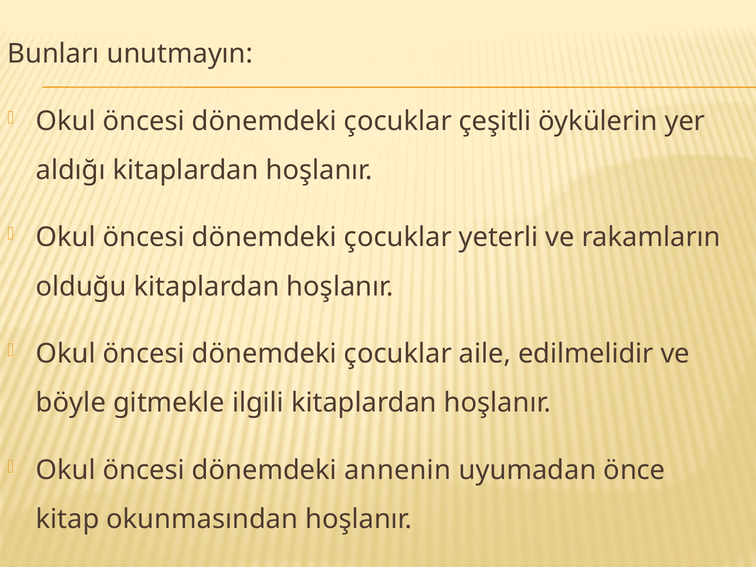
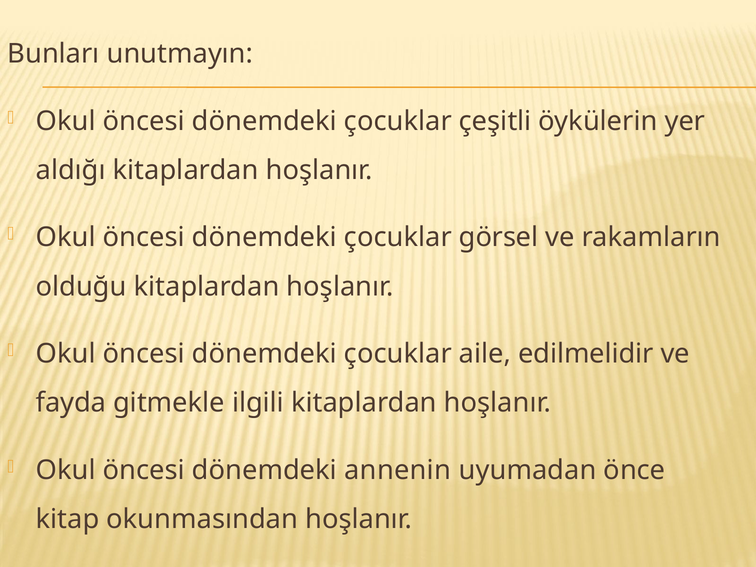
yeterli: yeterli -> görsel (499, 237)
böyle: böyle -> fayda (71, 403)
